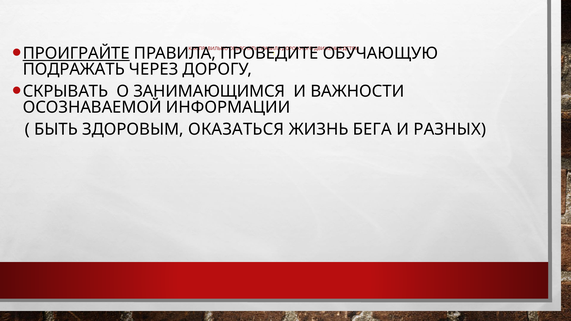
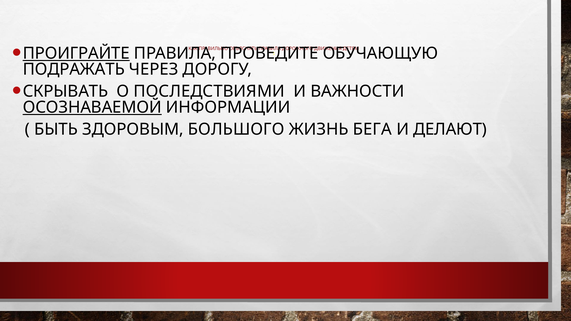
ЗАНИМАЮЩИМСЯ: ЗАНИМАЮЩИМСЯ -> ПОСЛЕДСТВИЯМИ (209, 91)
ОСОЗНАВАЕМОЙ underline: none -> present (92, 107)
ОКАЗАТЬСЯ: ОКАЗАТЬСЯ -> БОЛЬШОГО (236, 129)
РАЗНЫХ: РАЗНЫХ -> ДЕЛАЮТ (450, 129)
